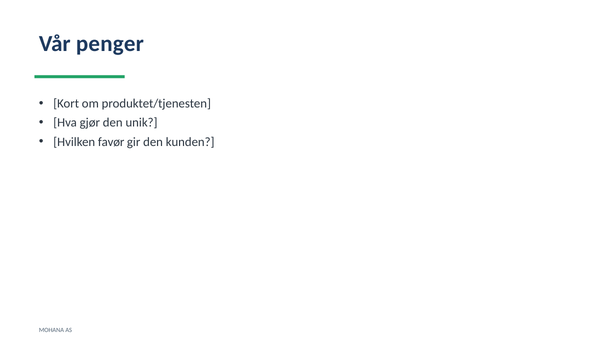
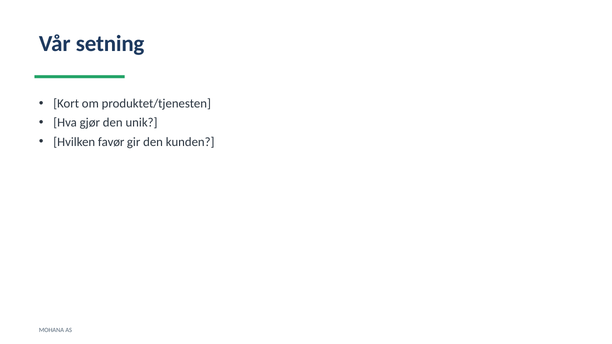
penger: penger -> setning (110, 44)
